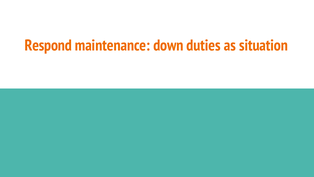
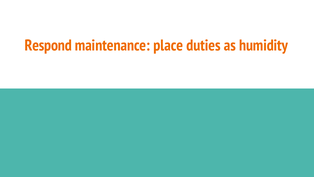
down: down -> place (168, 45)
situation: situation -> humidity (263, 45)
